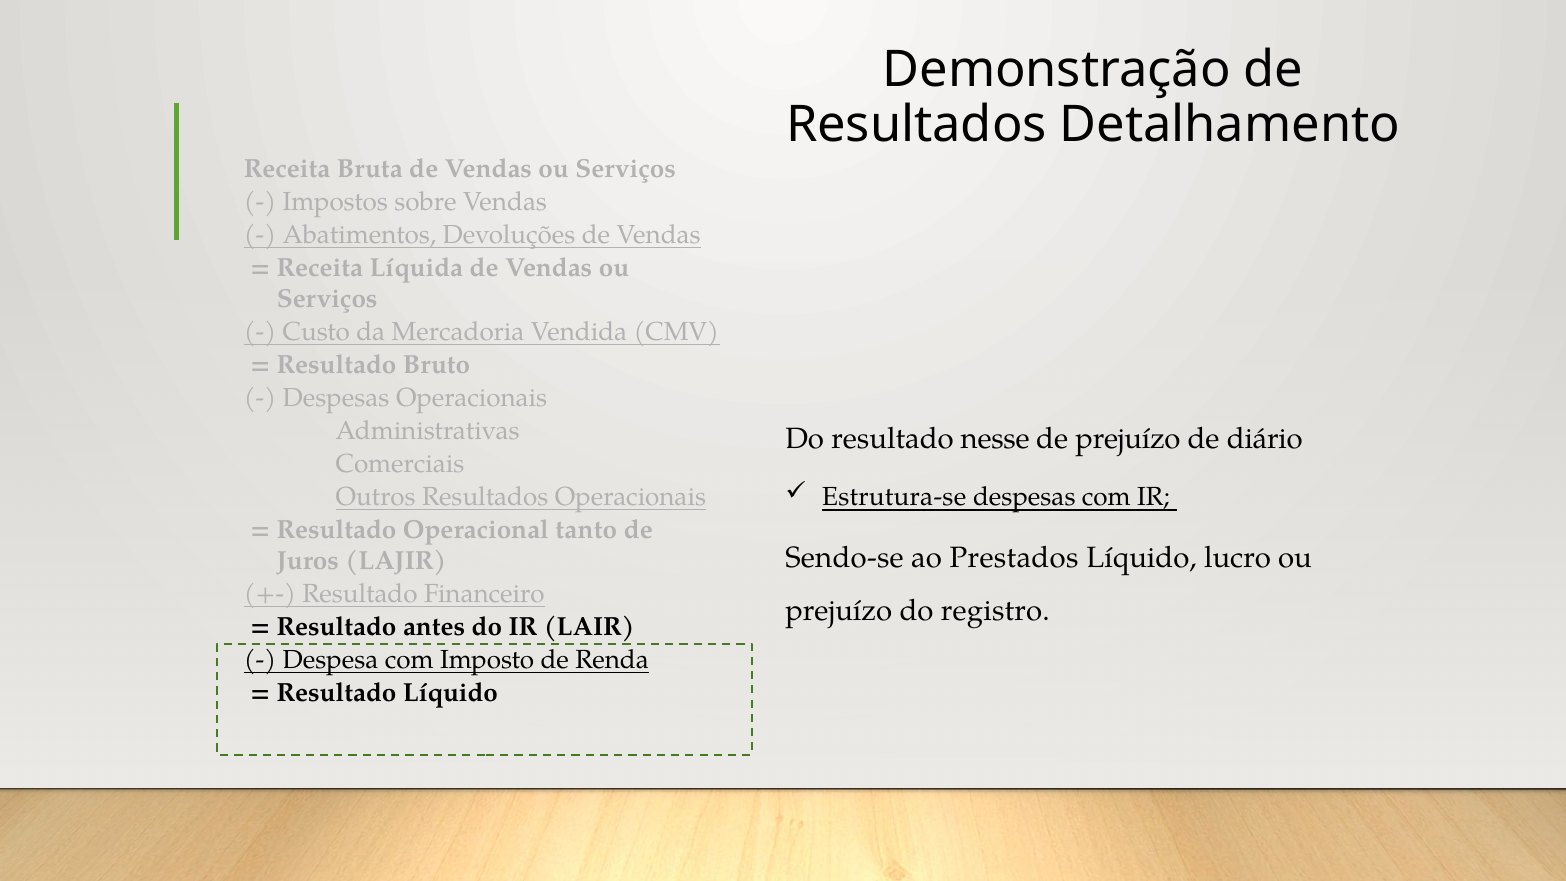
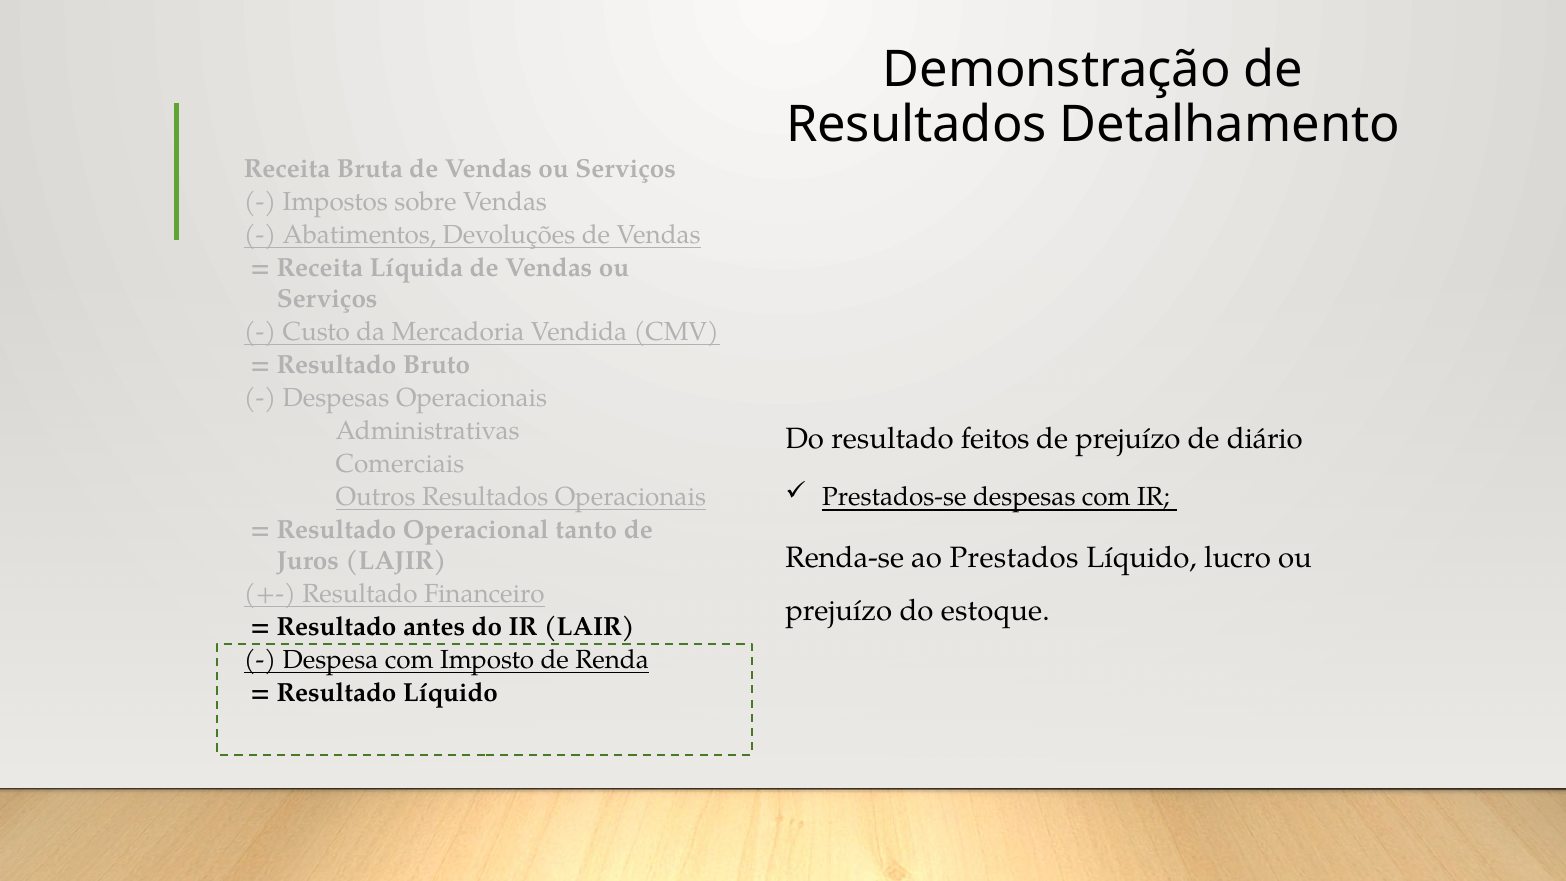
nesse: nesse -> feitos (995, 439)
Estrutura-se: Estrutura-se -> Prestados-se (894, 497)
Sendo-se: Sendo-se -> Renda-se (845, 558)
registro: registro -> estoque (995, 611)
